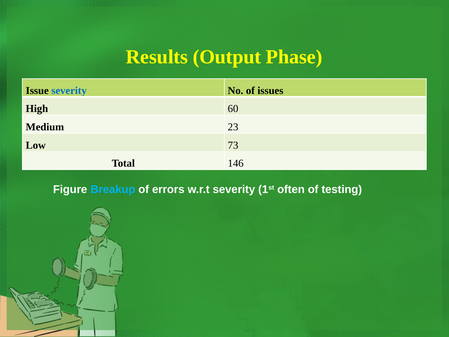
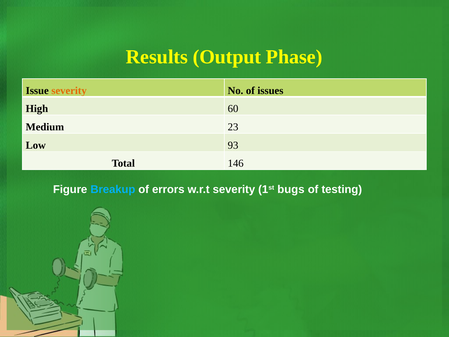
severity colour: blue -> orange (69, 90)
73: 73 -> 93 (233, 145)
often: often -> bugs (291, 189)
